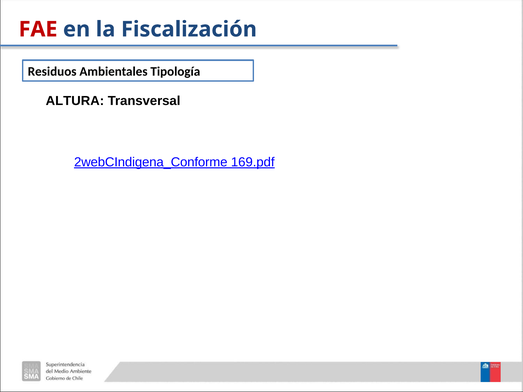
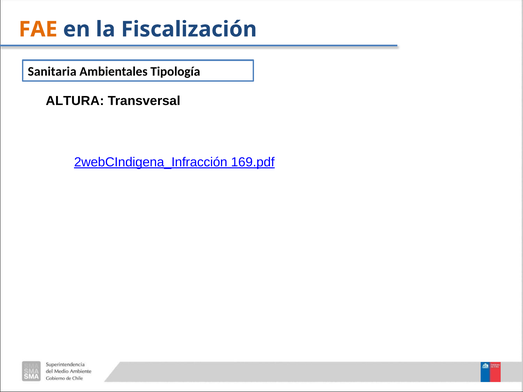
FAE colour: red -> orange (38, 29)
Residuos: Residuos -> Sanitaria (52, 72)
2webCIndigena_Conforme: 2webCIndigena_Conforme -> 2webCIndigena_Infracción (151, 162)
